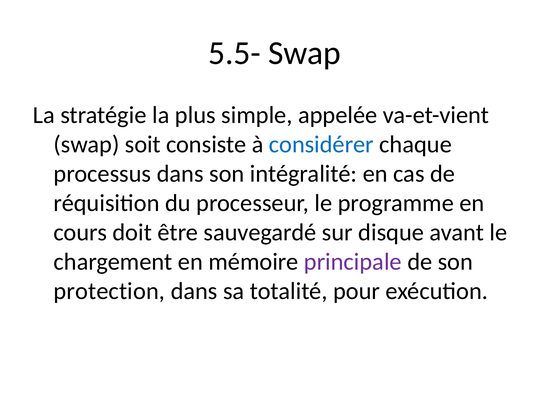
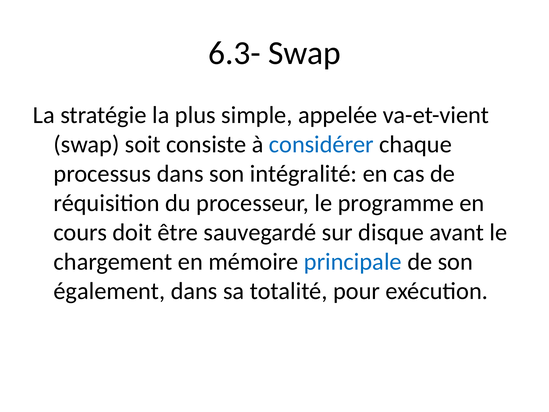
5.5-: 5.5- -> 6.3- (234, 53)
principale colour: purple -> blue (353, 262)
protection: protection -> également (109, 291)
